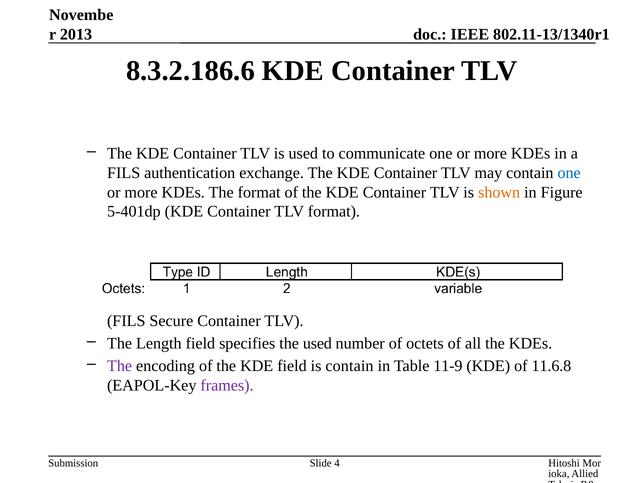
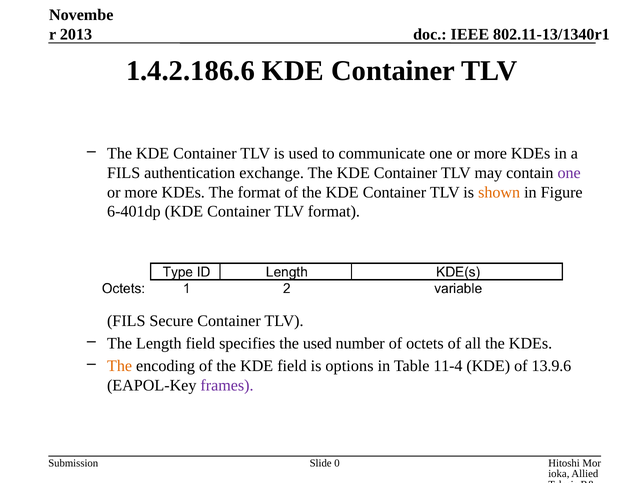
8.3.2.186.6: 8.3.2.186.6 -> 1.4.2.186.6 (190, 71)
one colour: blue -> purple (569, 173)
5-401dp: 5-401dp -> 6-401dp (134, 212)
The colour: purple -> orange (120, 366)
is contain: contain -> options (349, 366)
11-9: 11-9 -> 11-4 (448, 366)
11.6.8: 11.6.8 -> 13.9.6 (551, 366)
4: 4 -> 0 (337, 463)
